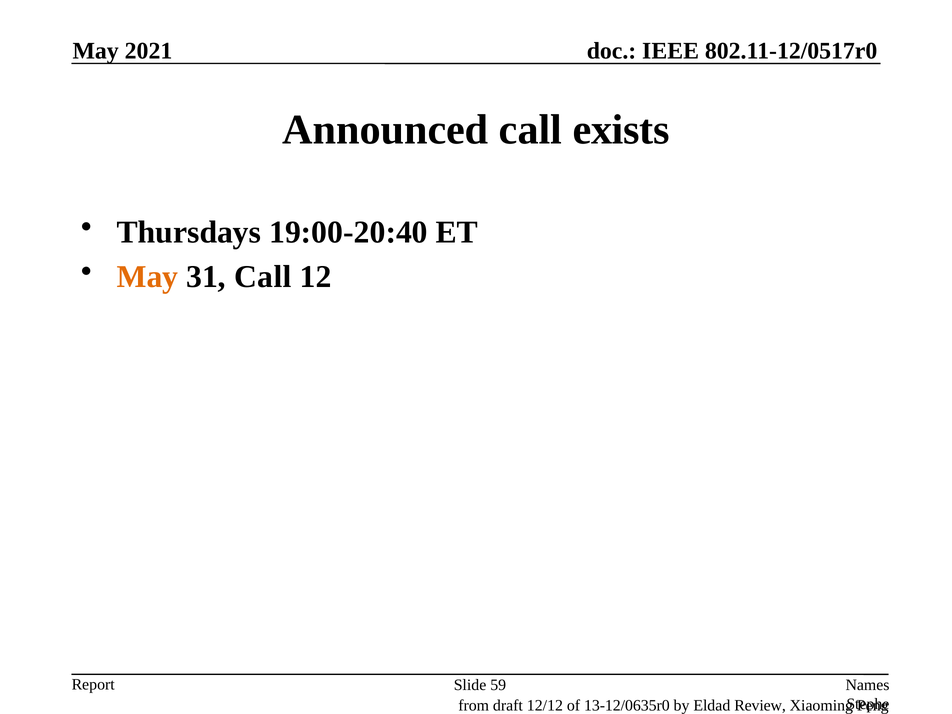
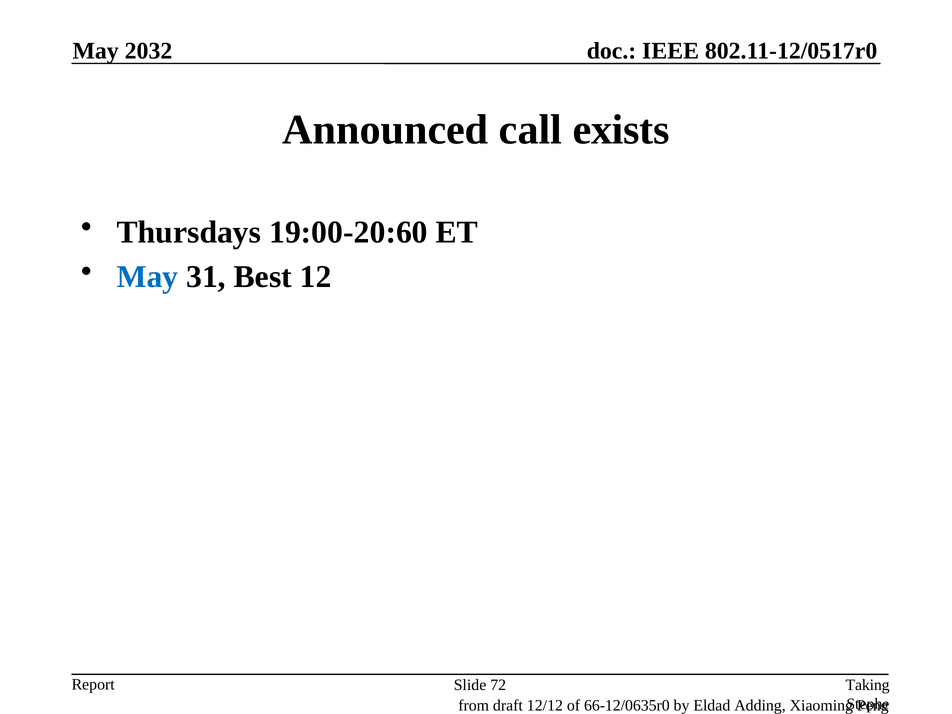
2021: 2021 -> 2032 (149, 51)
19:00-20:40: 19:00-20:40 -> 19:00-20:60 (349, 232)
May colour: orange -> blue (148, 277)
31 Call: Call -> Best (263, 277)
59: 59 -> 72 (498, 685)
Names: Names -> Taking (868, 685)
13-12/0635r0: 13-12/0635r0 -> 66-12/0635r0 (627, 706)
Review: Review -> Adding (760, 706)
